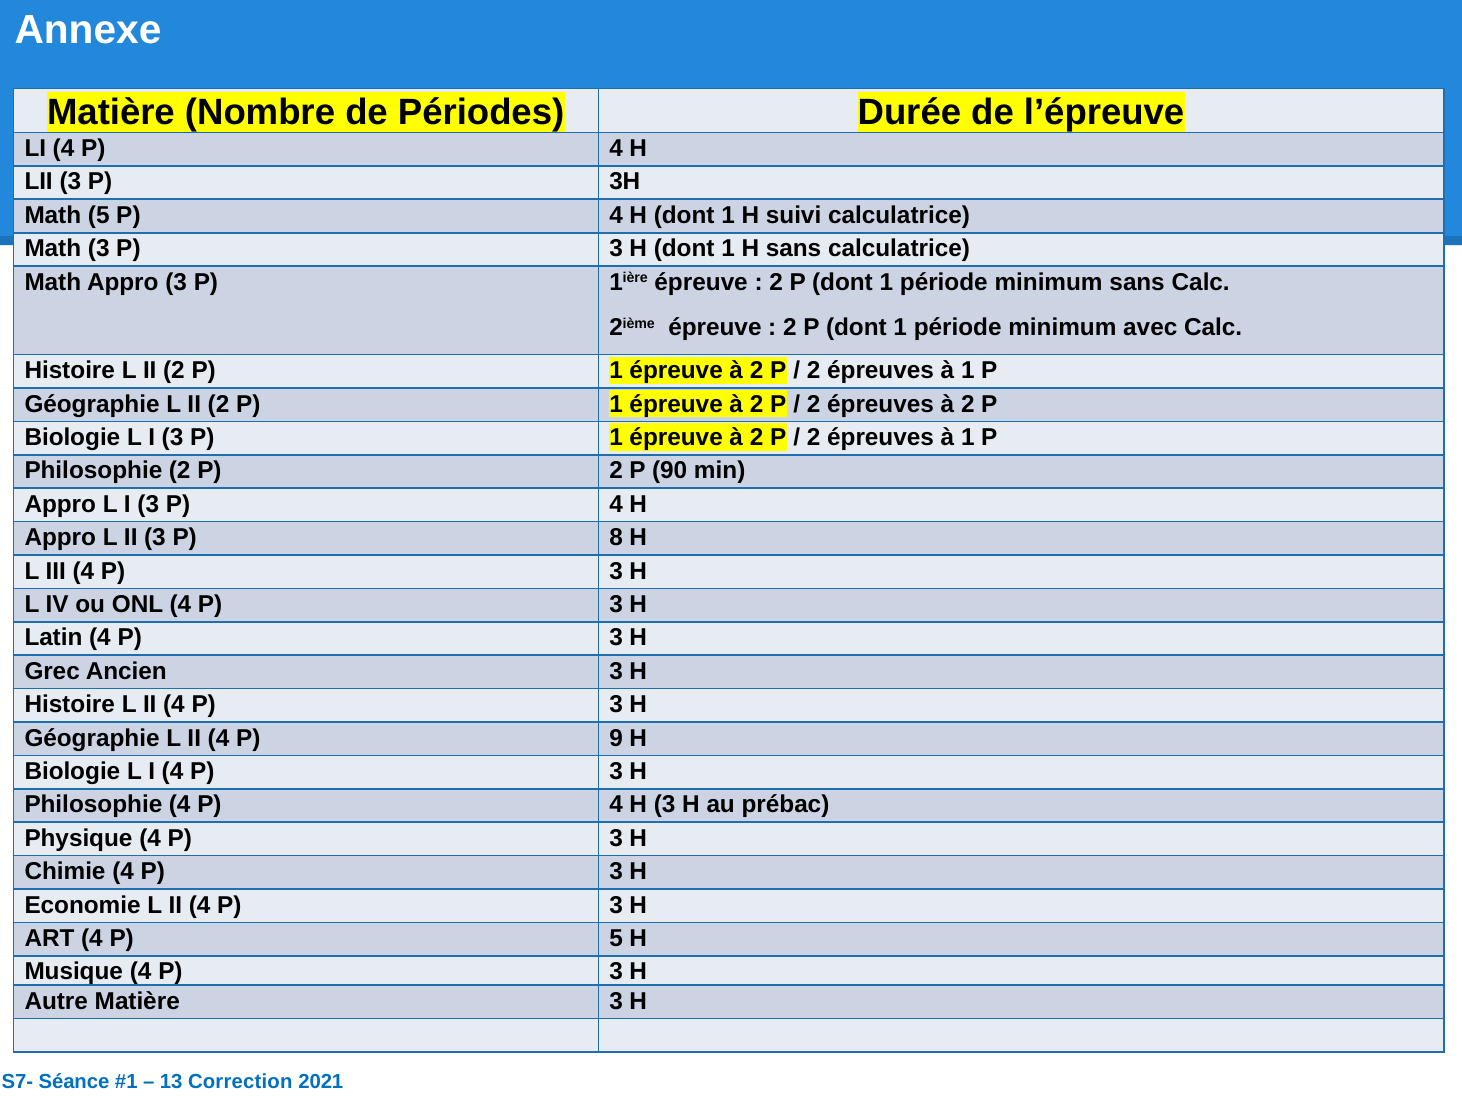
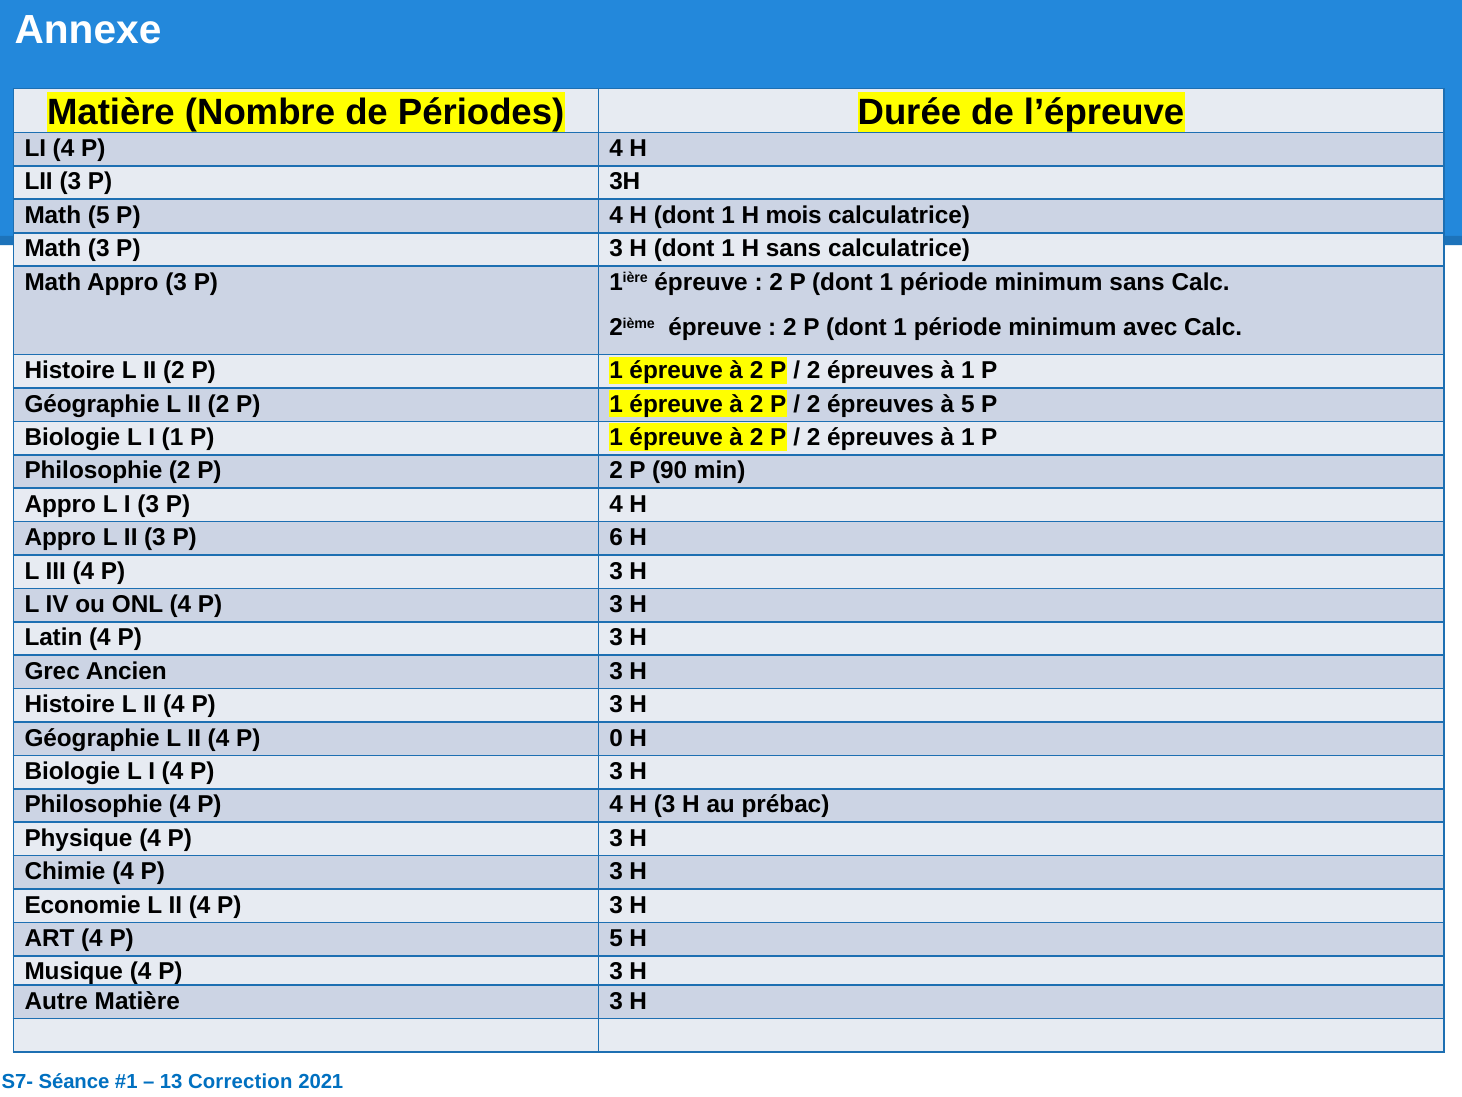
suivi: suivi -> mois (794, 215)
épreuves à 2: 2 -> 5 (968, 404)
Biologie L I 3: 3 -> 1 (173, 437)
8: 8 -> 6 (616, 537)
9: 9 -> 0 (616, 738)
